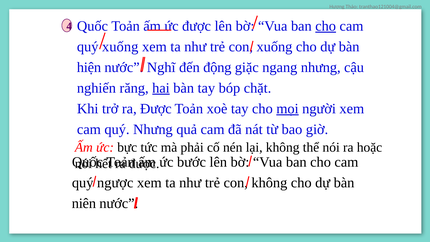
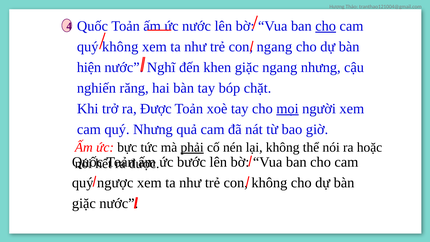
ức được: được -> nước (197, 26)
quý xuống: xuống -> không (120, 47)
con xuống: xuống -> ngang (274, 47)
động: động -> khen (217, 67)
hai underline: present -> none (161, 88)
phải underline: none -> present (192, 147)
niên: niên -> giặc (84, 203)
